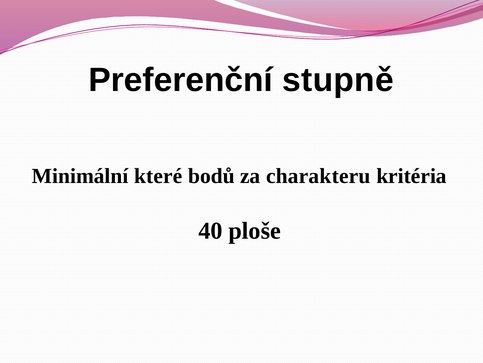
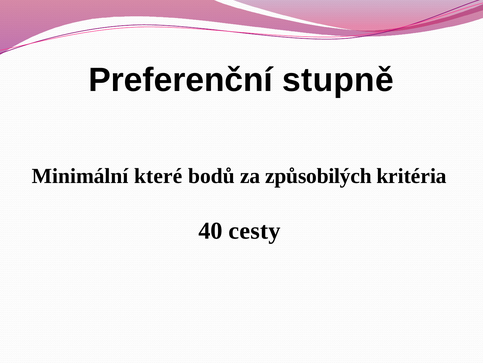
charakteru: charakteru -> způsobilých (318, 176)
ploše: ploše -> cesty (255, 231)
